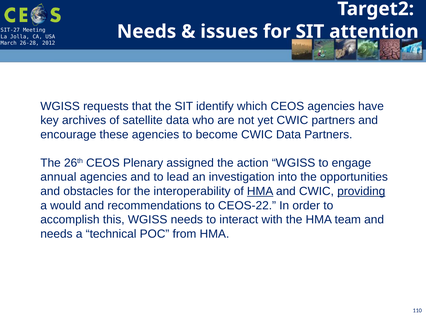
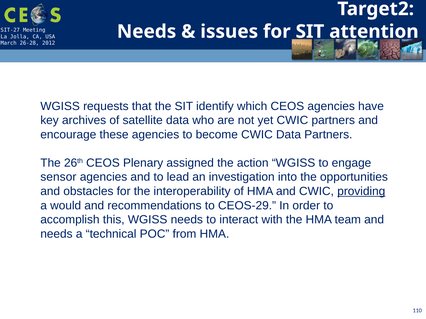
annual: annual -> sensor (58, 177)
HMA underline: present -> none (260, 192)
CEOS-22: CEOS-22 -> CEOS-29 (247, 206)
